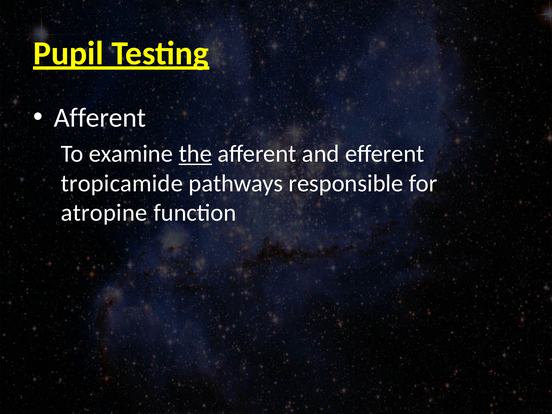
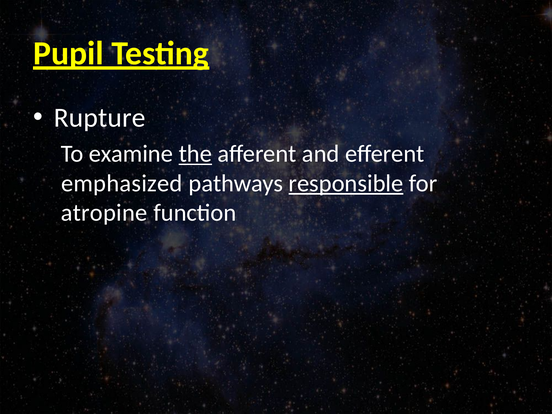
Afferent: Afferent -> Rupture (100, 118)
tropicamide: tropicamide -> emphasized (122, 183)
responsible underline: none -> present (346, 183)
